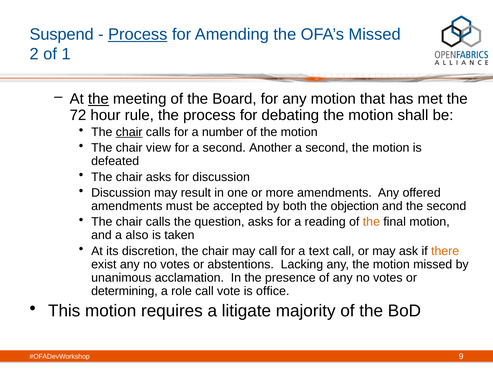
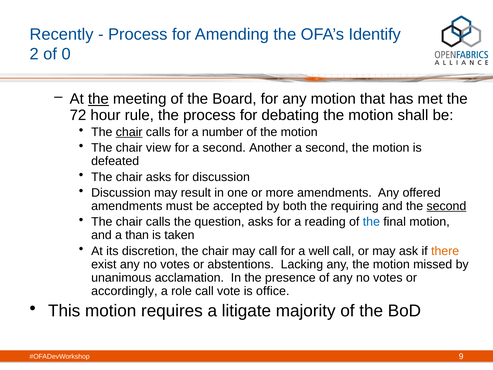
Suspend: Suspend -> Recently (62, 34)
Process underline: present -> none (138, 34)
OFA’s Missed: Missed -> Identify (375, 34)
1: 1 -> 0 (66, 54)
objection: objection -> requiring (355, 206)
second underline: none -> present (446, 206)
the colour: orange -> blue (371, 222)
also: also -> than (137, 235)
text: text -> well (319, 251)
determining: determining -> accordingly (124, 291)
